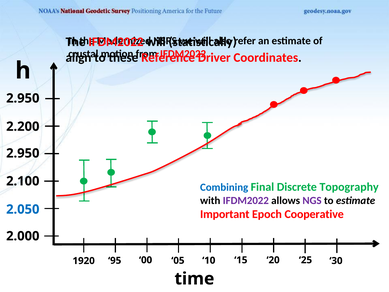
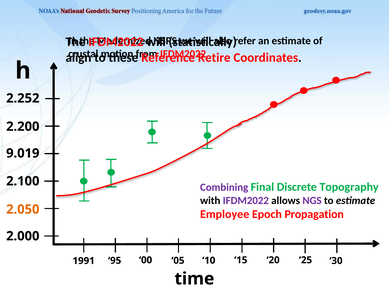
Driver: Driver -> Retire (214, 57)
2.950: 2.950 -> 2.252 (23, 98)
2.950: 2.950 -> 9.019 (23, 153)
Combining colour: blue -> purple (224, 187)
2.050 colour: blue -> orange (23, 209)
Important: Important -> Employee (225, 214)
Cooperative: Cooperative -> Propagation (314, 214)
1920: 1920 -> 1991 (84, 261)
